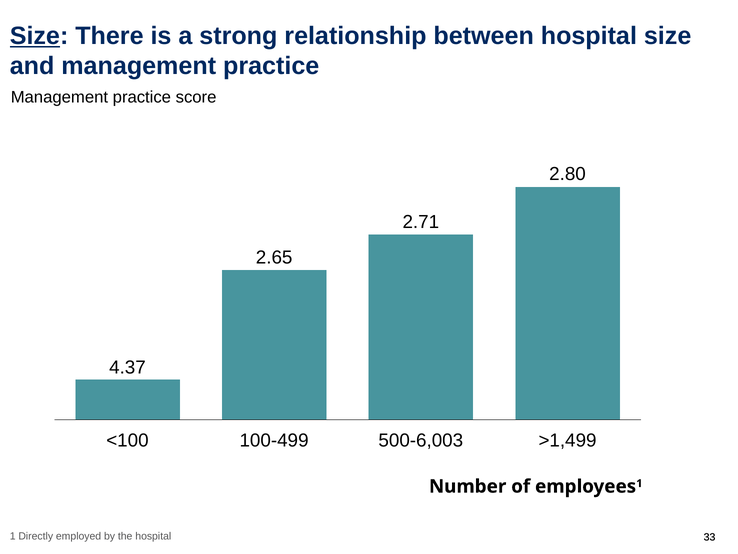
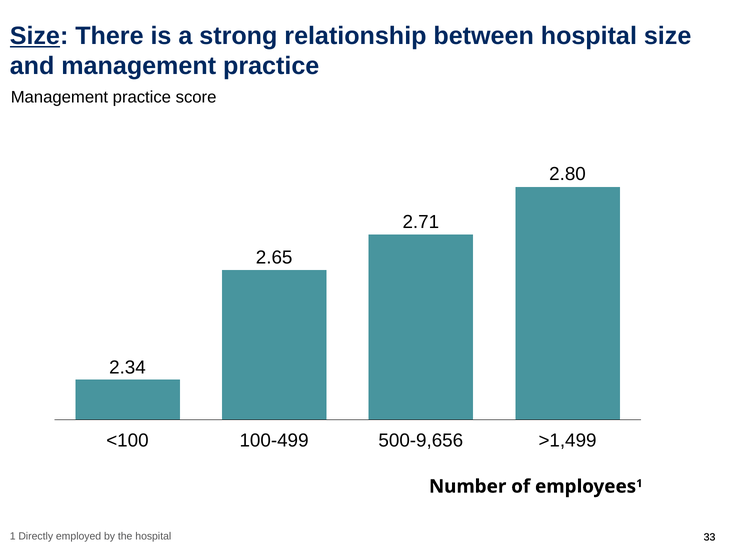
4.37: 4.37 -> 2.34 (127, 367)
500-6,003: 500-6,003 -> 500-9,656 (421, 440)
